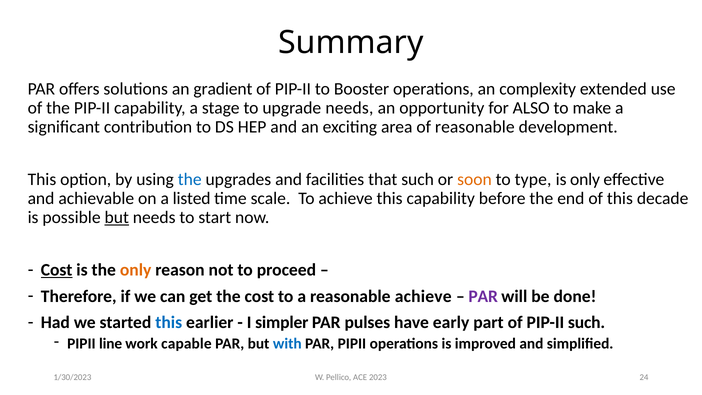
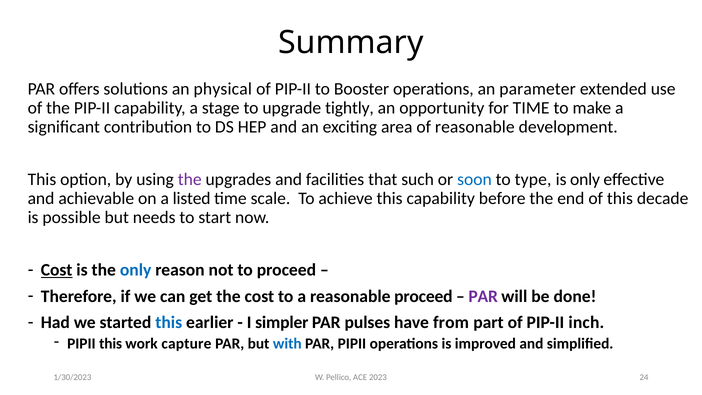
gradient: gradient -> physical (223, 89)
complexity: complexity -> parameter (538, 89)
upgrade needs: needs -> tightly (350, 108)
for ALSO: ALSO -> TIME (531, 108)
the colour: blue -> purple (190, 179)
soon colour: orange -> blue (474, 179)
but underline: present -> none (117, 217)
only colour: orange -> blue (136, 270)
reasonable achieve: achieve -> proceed (423, 296)
early: early -> from (451, 322)
PIP-II such: such -> inch (586, 322)
PIPII line: line -> this (111, 344)
capable: capable -> capture (186, 344)
